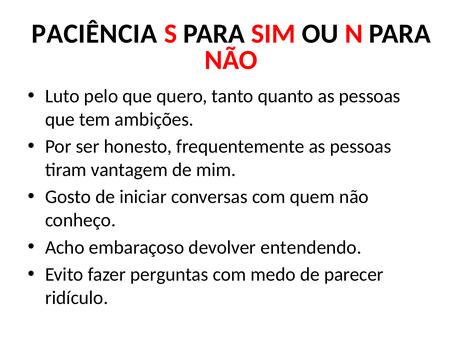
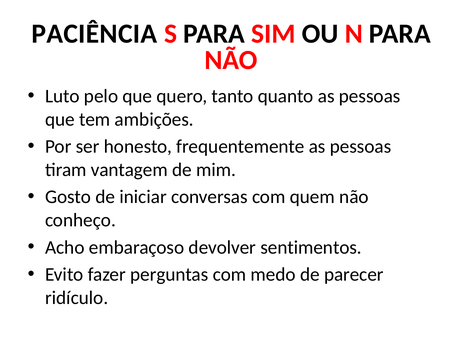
entendendo: entendendo -> sentimentos (311, 247)
